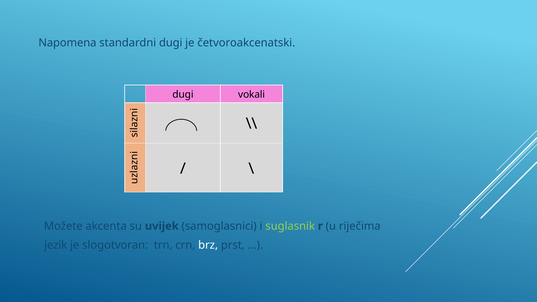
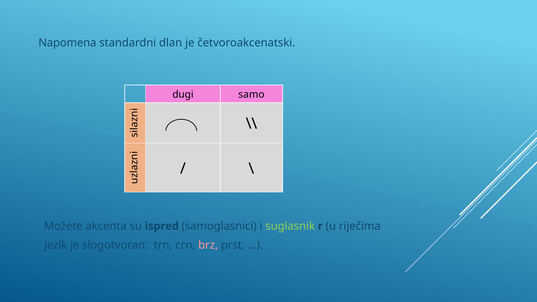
standardni dugi: dugi -> dlan (171, 43)
vokali: vokali -> samo (251, 94)
uvijek: uvijek -> ispred (162, 226)
brz colour: white -> pink (208, 245)
